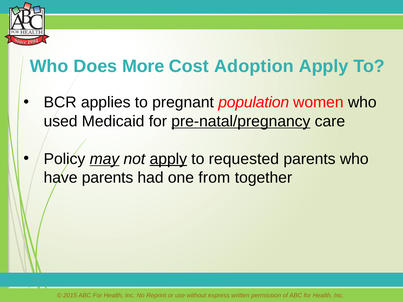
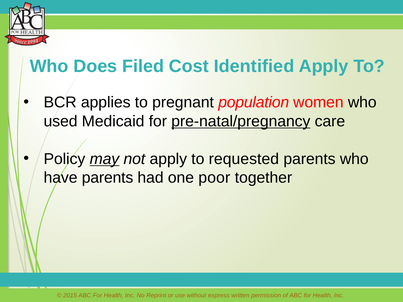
More: More -> Filed (143, 66)
Adoption: Adoption -> Identified (254, 66)
apply underline: present -> none (168, 159)
from: from -> poor (214, 178)
